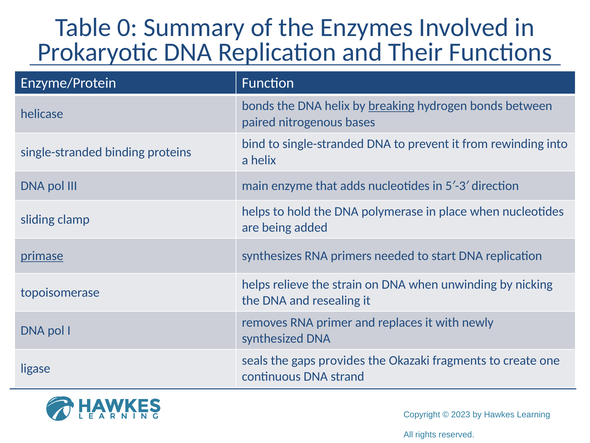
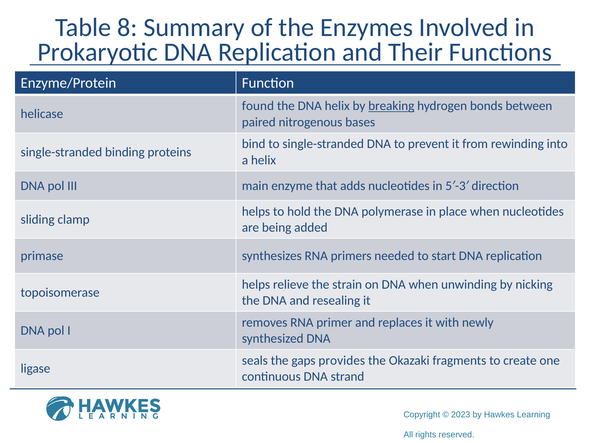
0: 0 -> 8 (127, 27)
bonds: bonds -> found (258, 106)
primase underline: present -> none (42, 256)
